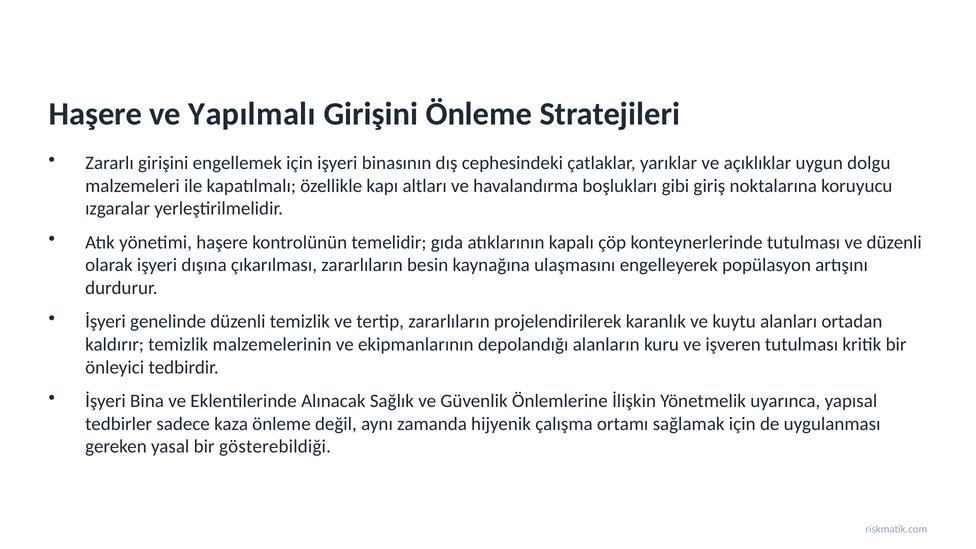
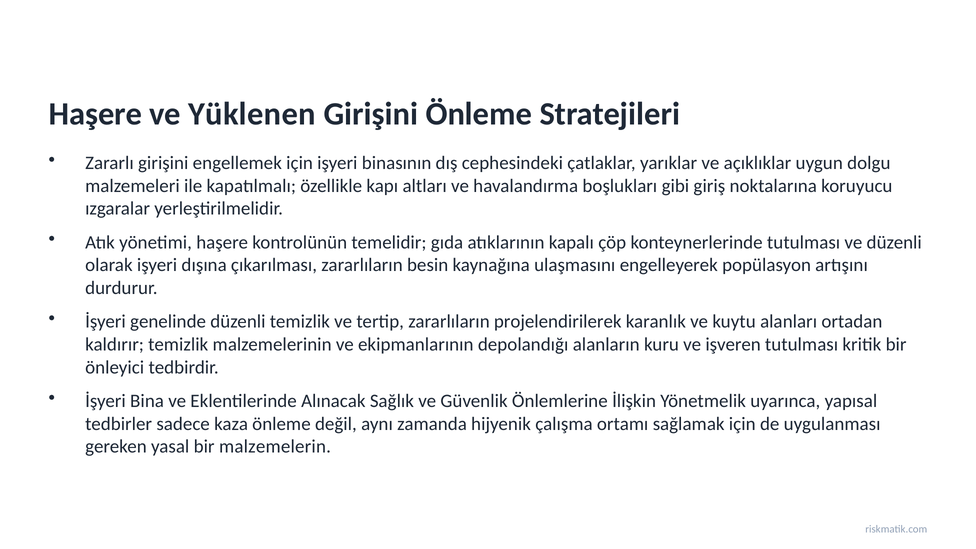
Yapılmalı: Yapılmalı -> Yüklenen (252, 114)
gösterebildiği: gösterebildiği -> malzemelerin (275, 447)
